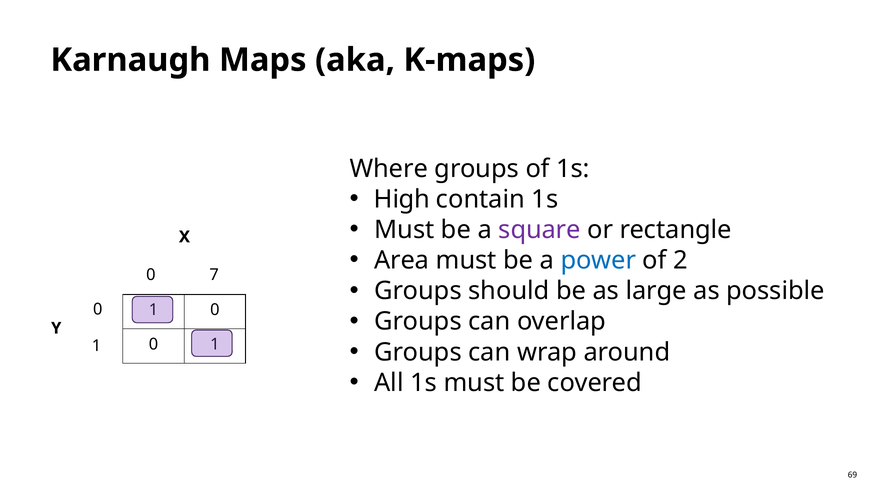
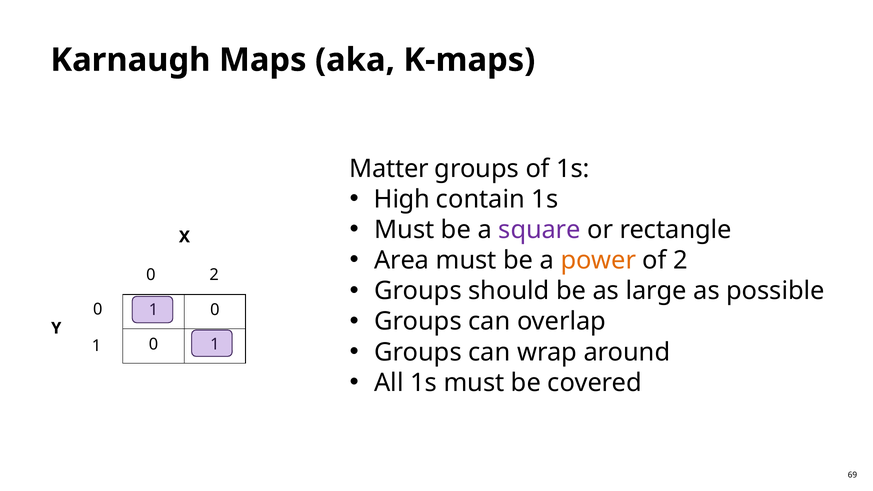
Where: Where -> Matter (389, 169)
power colour: blue -> orange (598, 260)
0 7: 7 -> 2 (214, 275)
